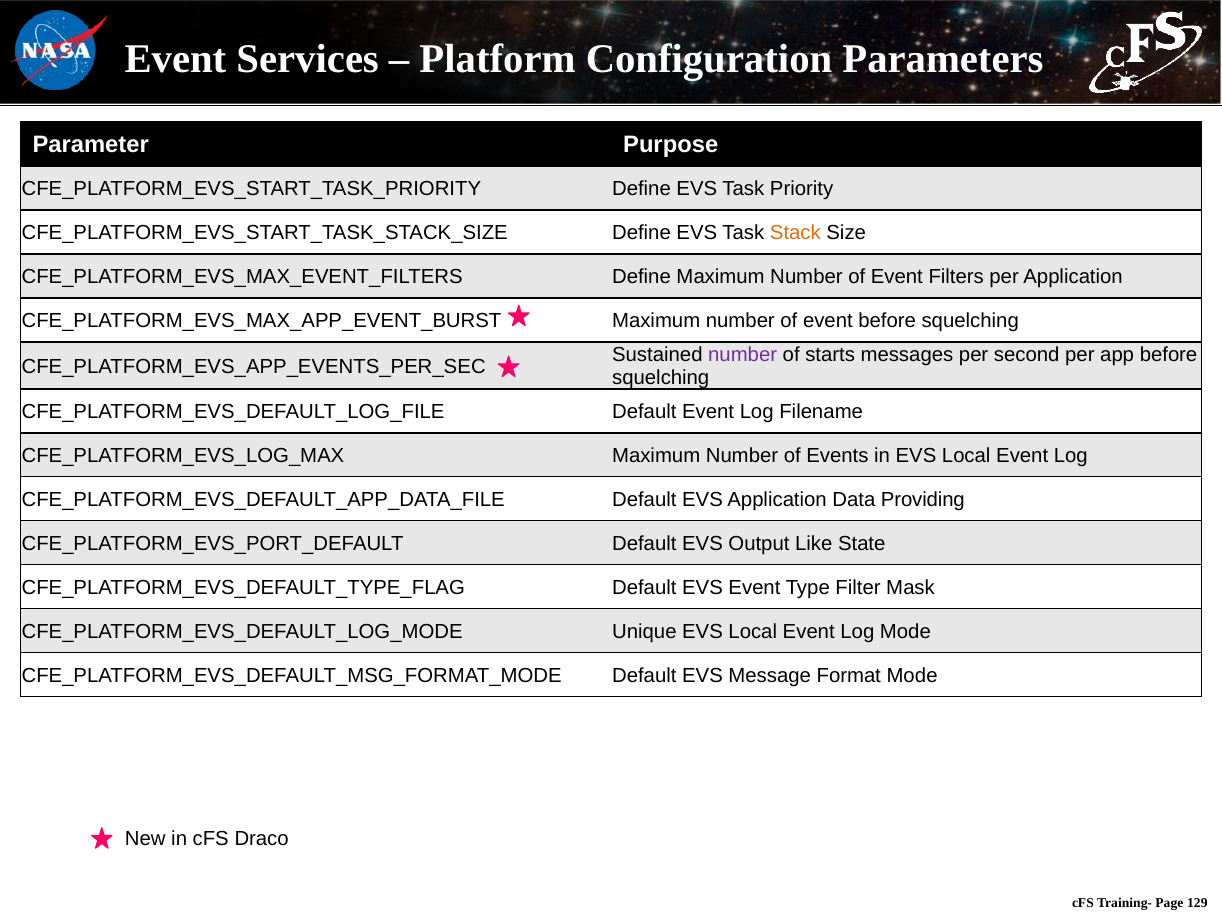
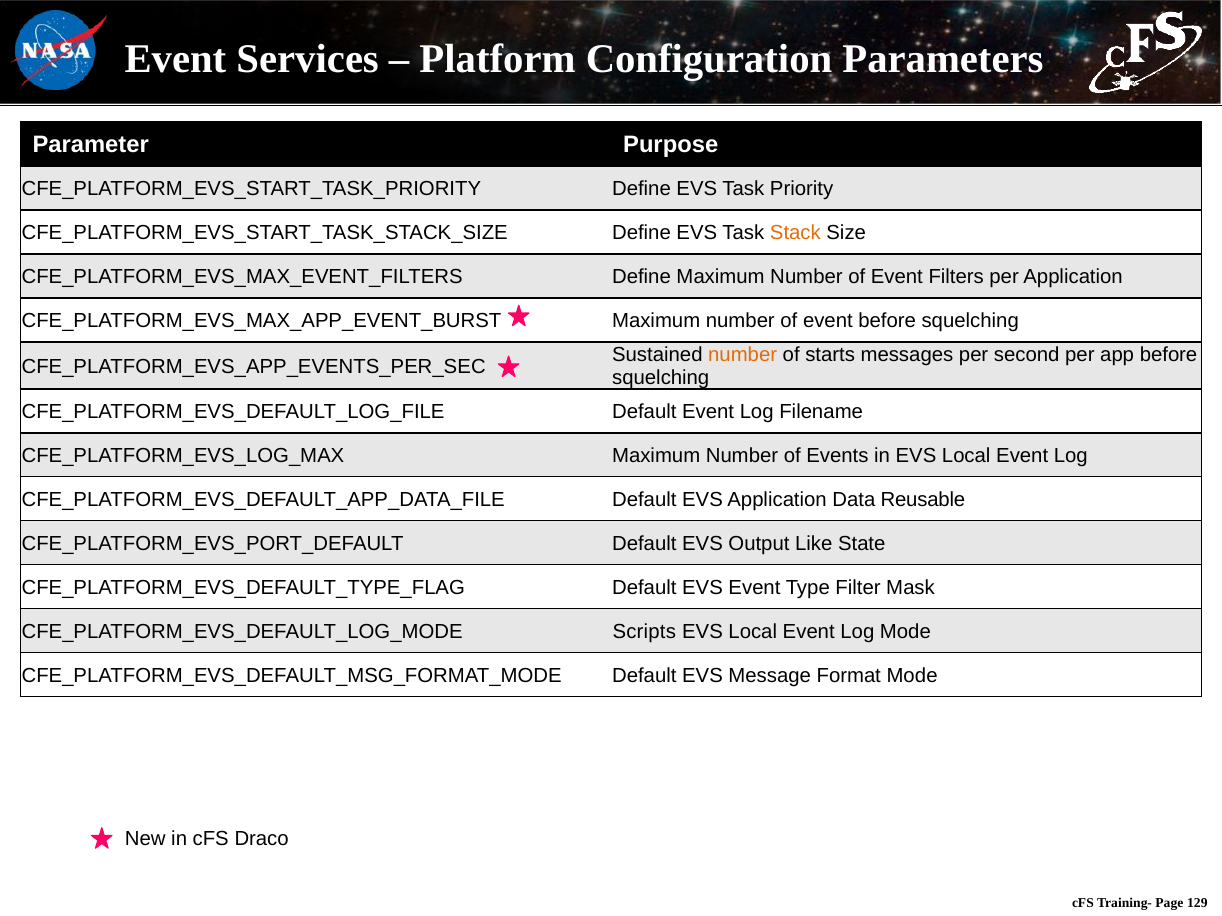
number colour: purple -> orange (743, 355)
Providing: Providing -> Reusable (923, 500)
Unique: Unique -> Scripts (644, 632)
